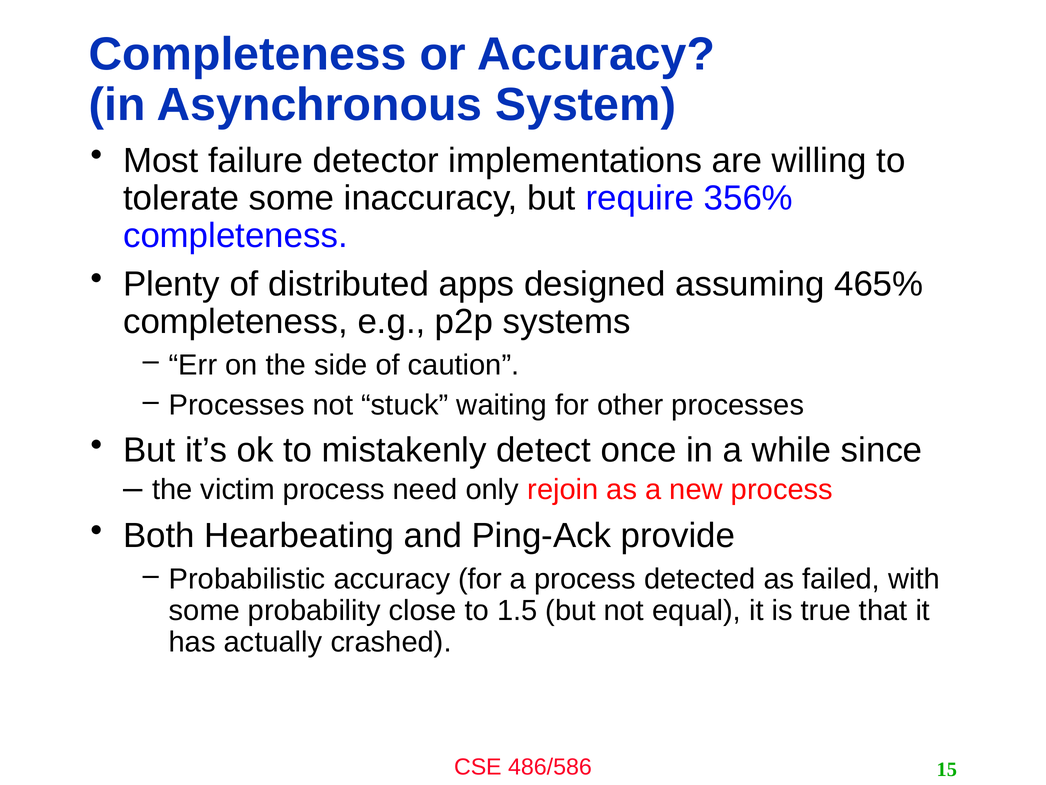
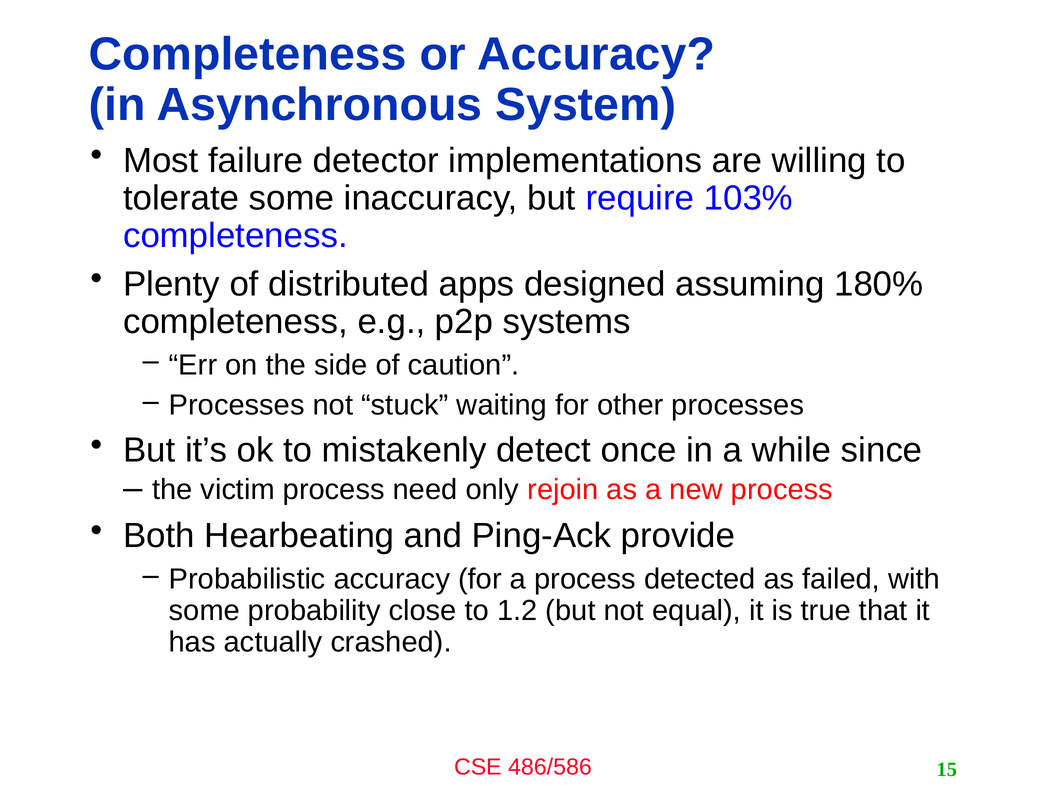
356%: 356% -> 103% (748, 198)
465%: 465% -> 180% (879, 284)
1.5: 1.5 -> 1.2 (517, 610)
